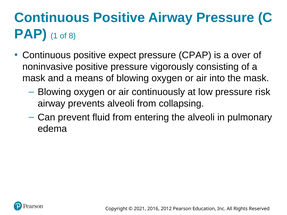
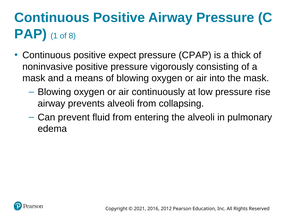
over: over -> thick (241, 55)
risk: risk -> rise (263, 92)
